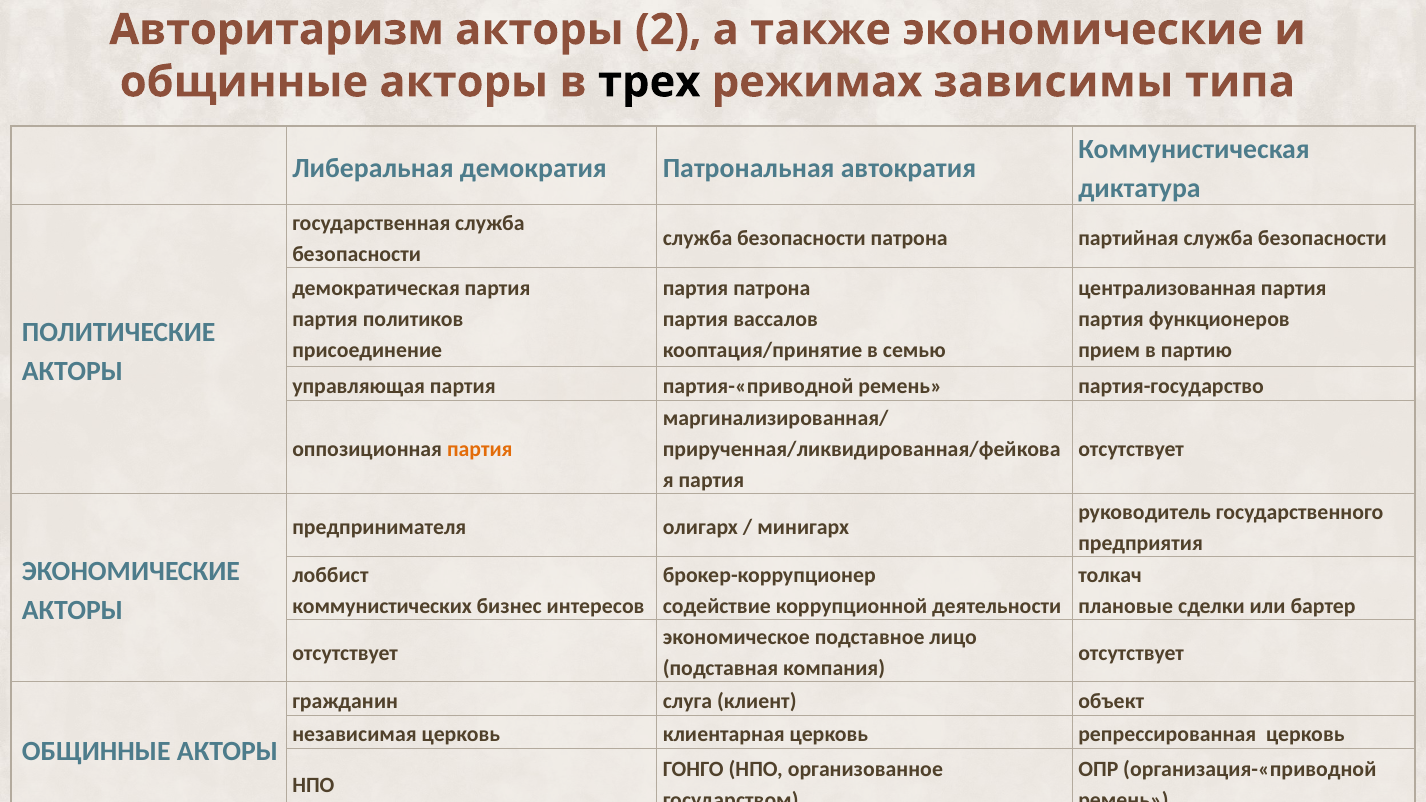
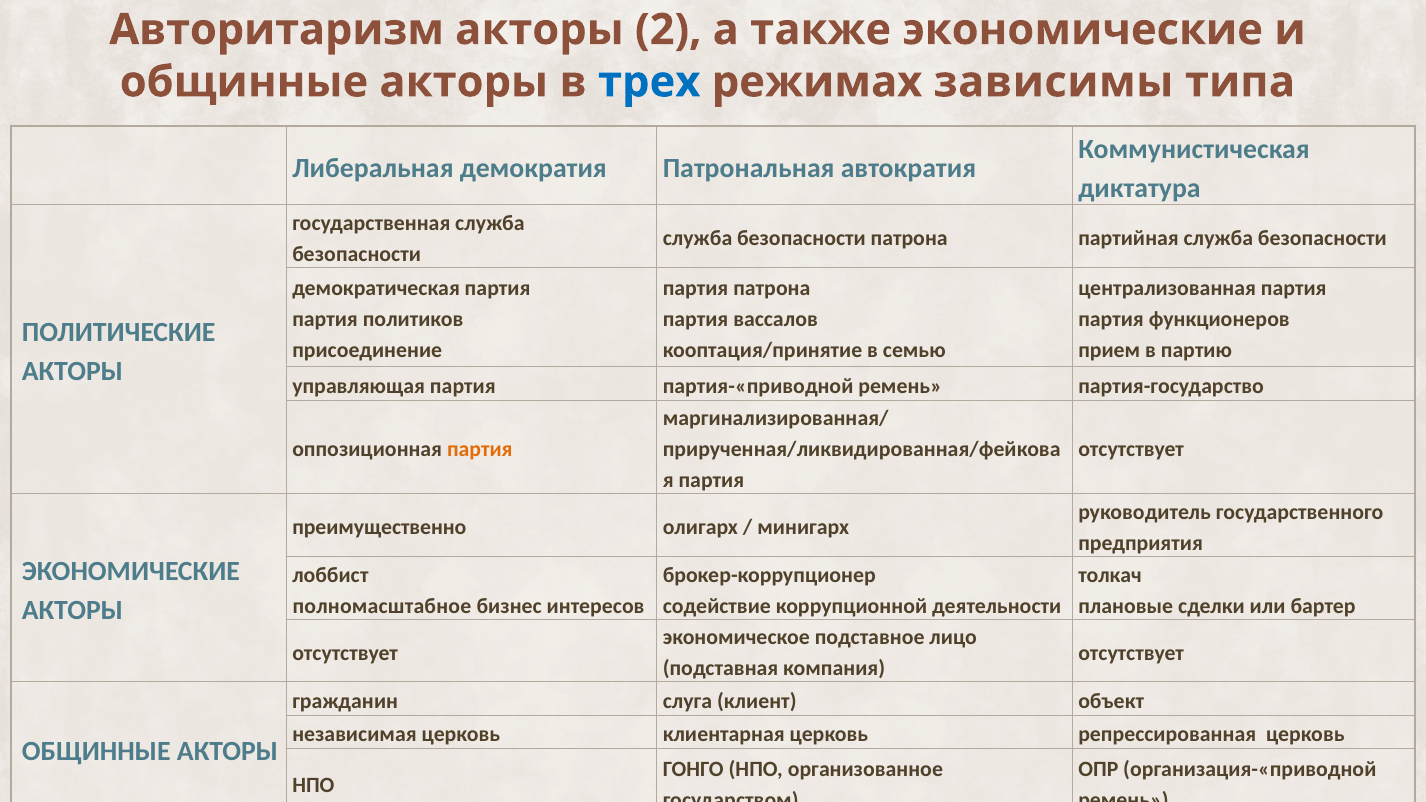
трех colour: black -> blue (649, 82)
предпринимателя: предпринимателя -> преимущественно (379, 528)
коммунистических: коммунистических -> полномасштабное (382, 606)
